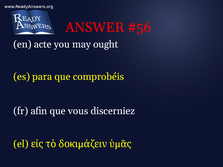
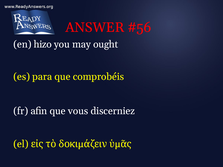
acte: acte -> hizo (43, 44)
